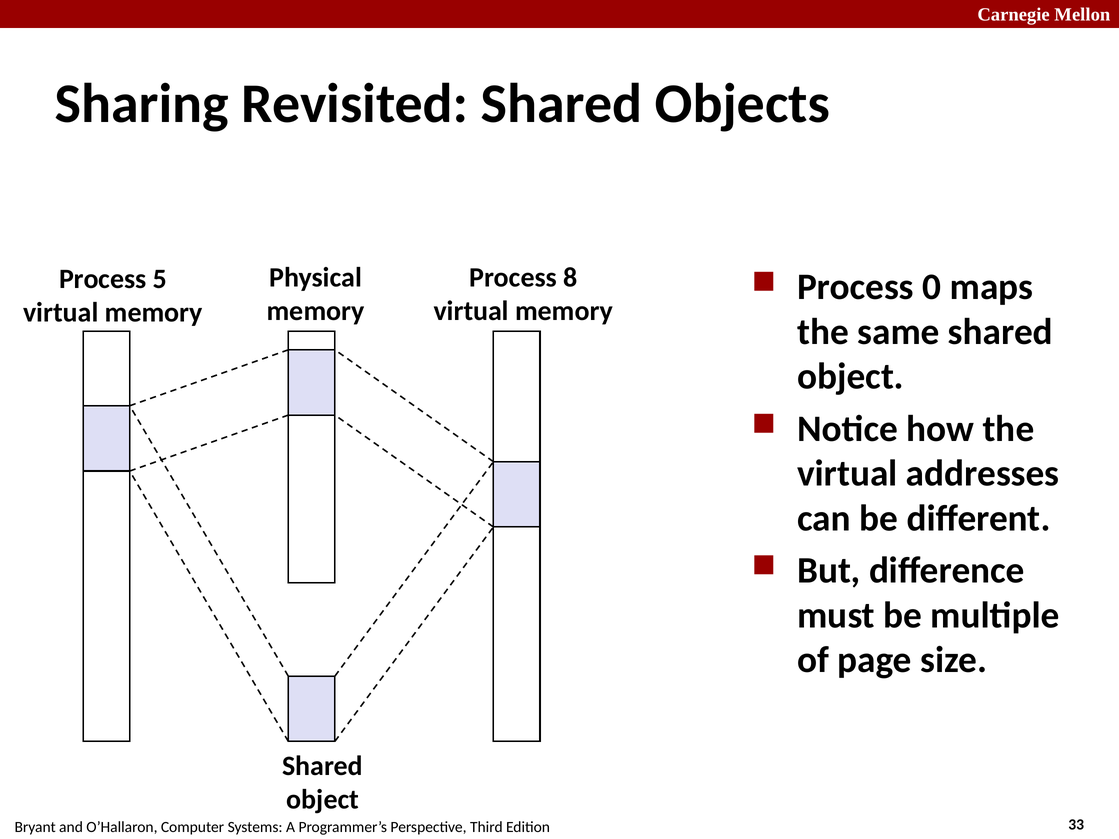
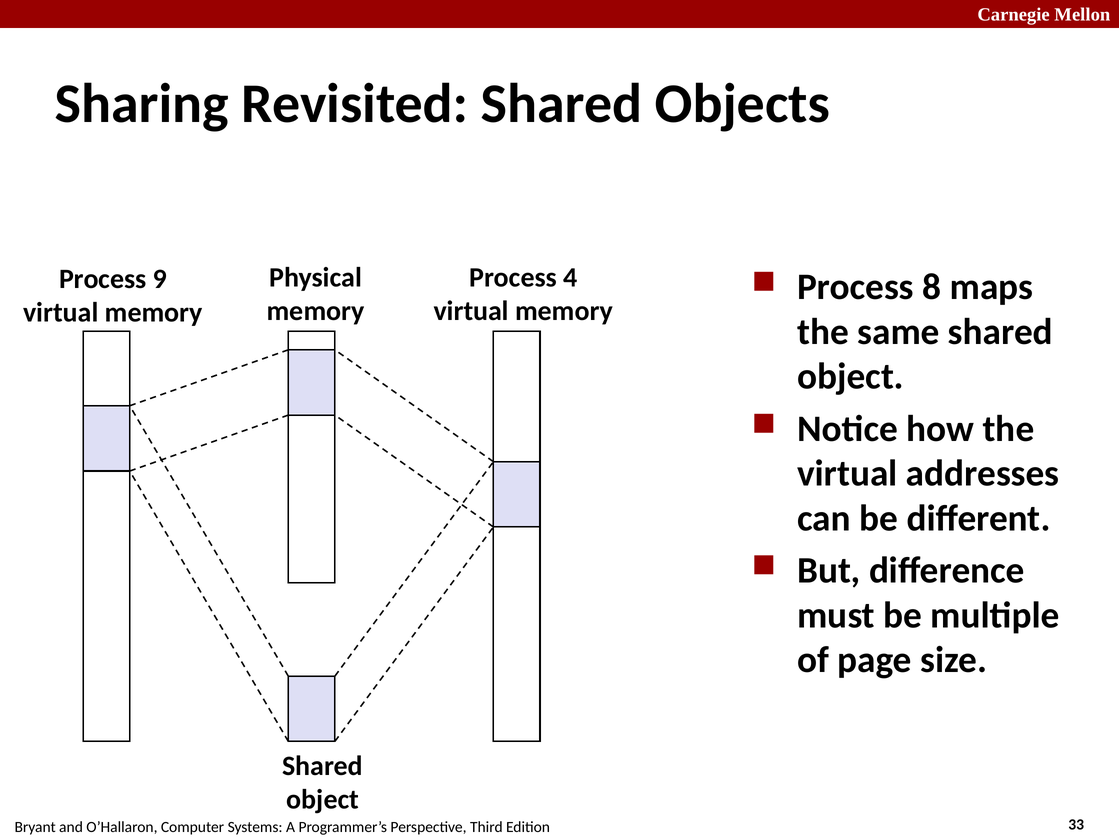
8: 8 -> 4 (570, 277)
5: 5 -> 9 (160, 279)
0: 0 -> 8 (932, 287)
